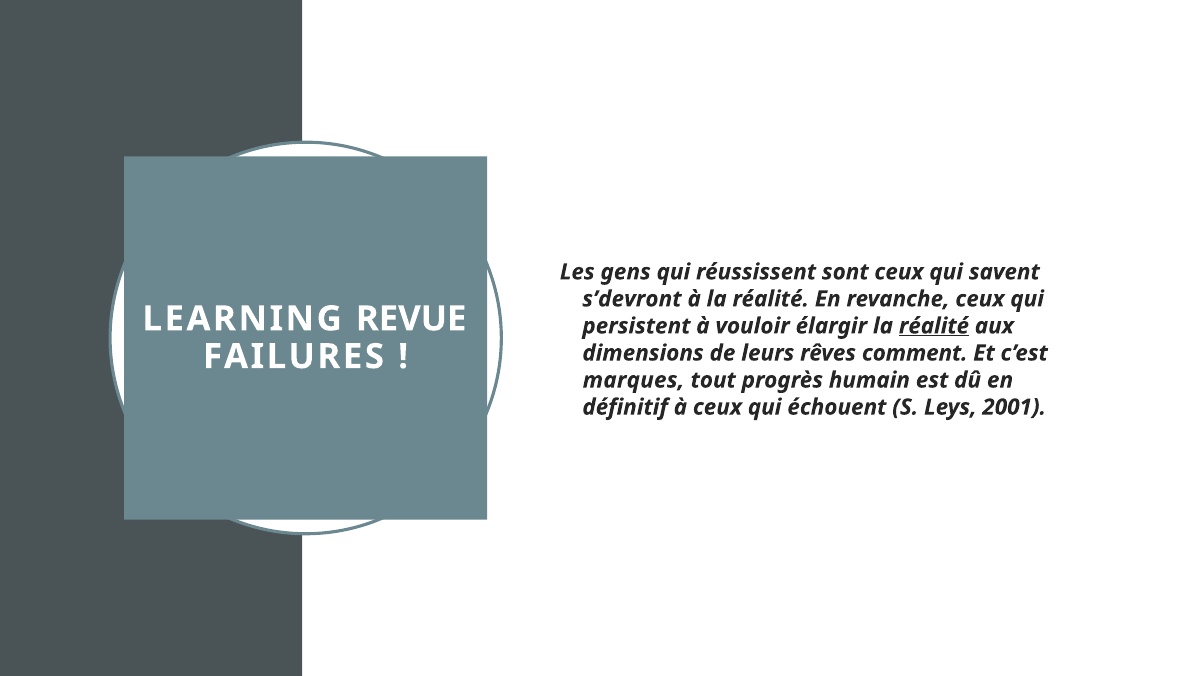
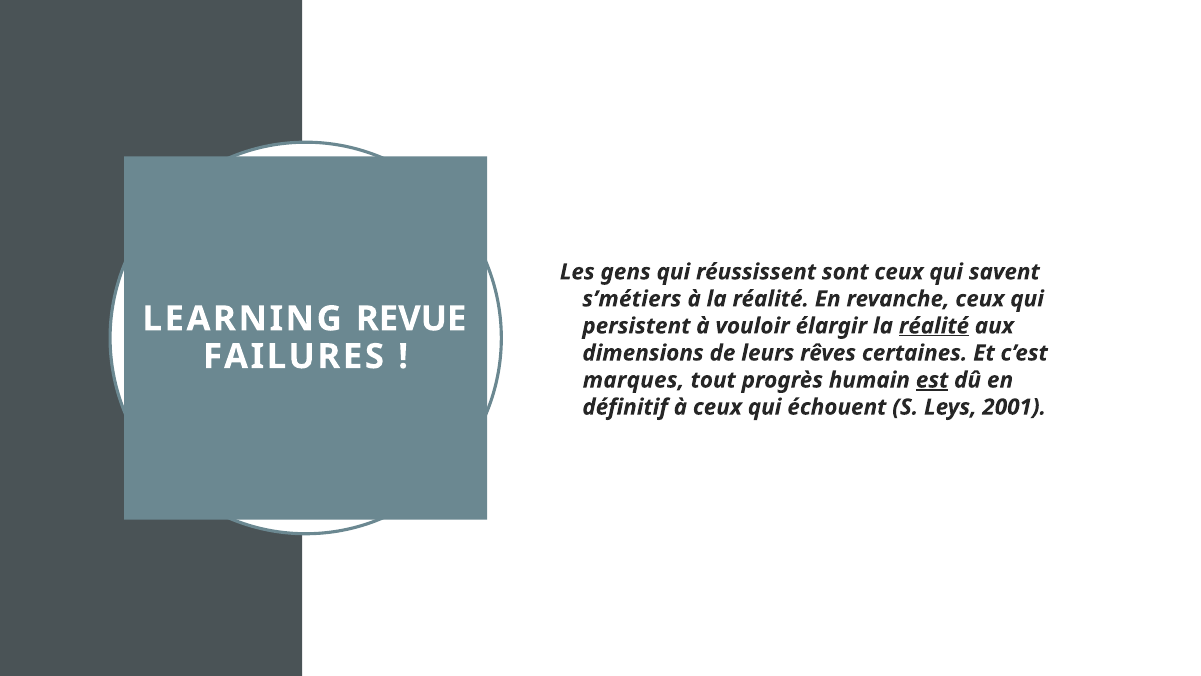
s’devront: s’devront -> s’métiers (632, 299)
comment: comment -> certaines (915, 353)
est underline: none -> present (932, 380)
